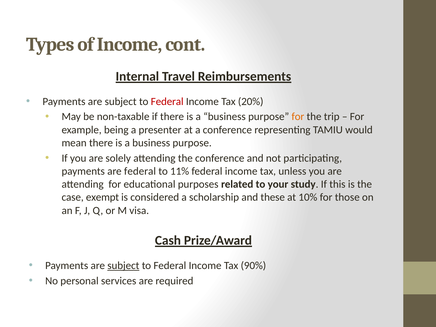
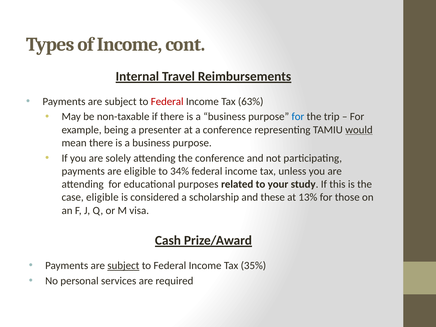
20%: 20% -> 63% (251, 101)
for colour: orange -> blue (298, 117)
would underline: none -> present (359, 130)
are federal: federal -> eligible (140, 171)
11%: 11% -> 34% (180, 171)
case exempt: exempt -> eligible (102, 197)
10%: 10% -> 13% (308, 197)
90%: 90% -> 35% (253, 266)
